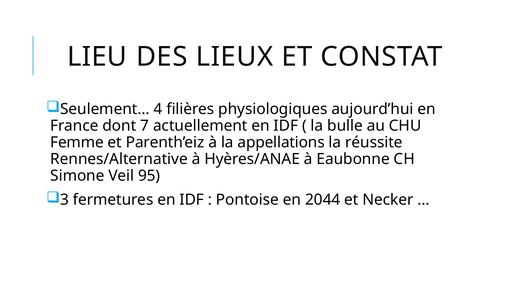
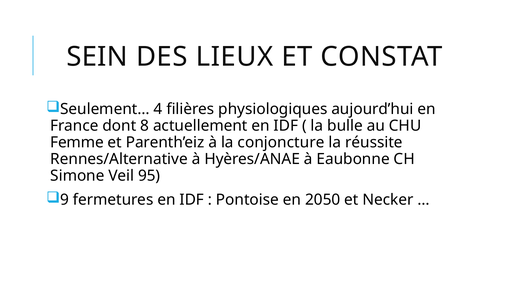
LIEU: LIEU -> SEIN (97, 57)
7: 7 -> 8 (145, 126)
appellations: appellations -> conjoncture (281, 142)
3: 3 -> 9 (65, 200)
2044: 2044 -> 2050 (323, 200)
